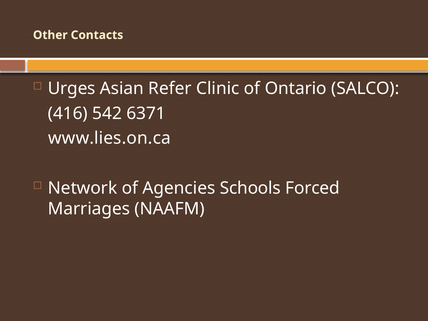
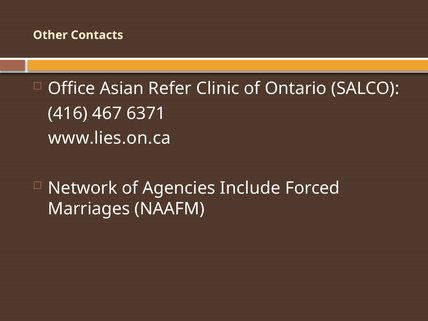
Urges: Urges -> Office (72, 89)
542: 542 -> 467 (107, 113)
Schools: Schools -> Include (250, 188)
